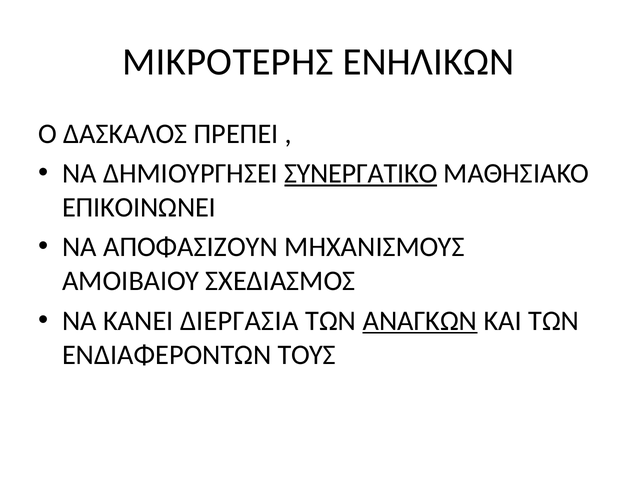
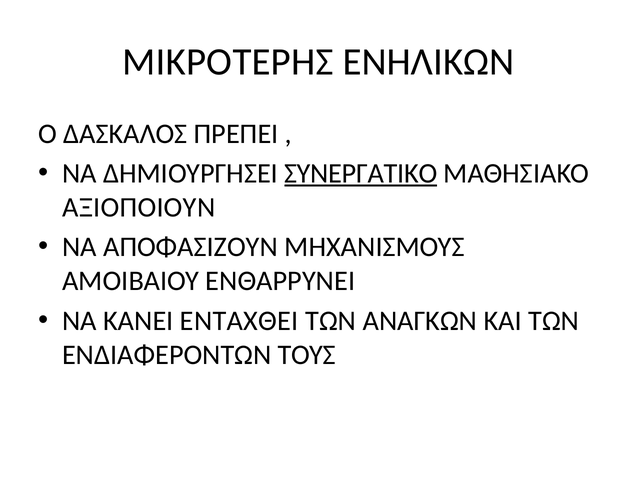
ΕΠΙΚΟΙΝΩΝΕΙ: ΕΠΙΚΟΙΝΩΝΕΙ -> ΑΞΙΟΠΟΙΟΥΝ (139, 207)
ΣΧΕΔΙΑΣΜΟΣ: ΣΧΕΔΙΑΣΜΟΣ -> ΕΝΘΑΡΡΥΝΕΙ (280, 281)
ΔΙΕΡΓΑΣΙΑ: ΔΙΕΡΓΑΣΙΑ -> ΕΝΤΑΧΘΕΙ (239, 321)
ΑΝΑΓΚΩΝ underline: present -> none (420, 321)
